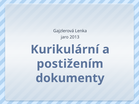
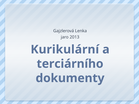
postižením: postižením -> terciárního (70, 64)
